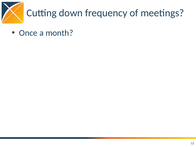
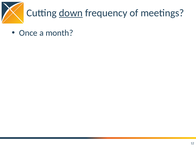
down underline: none -> present (71, 13)
